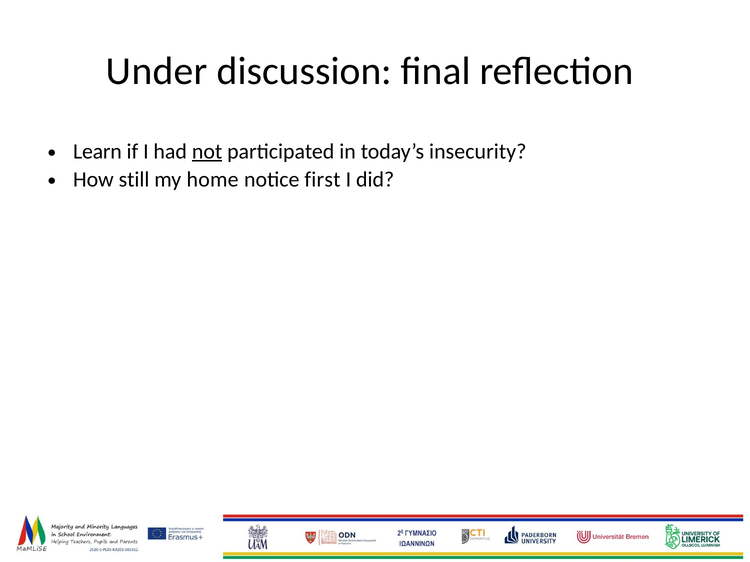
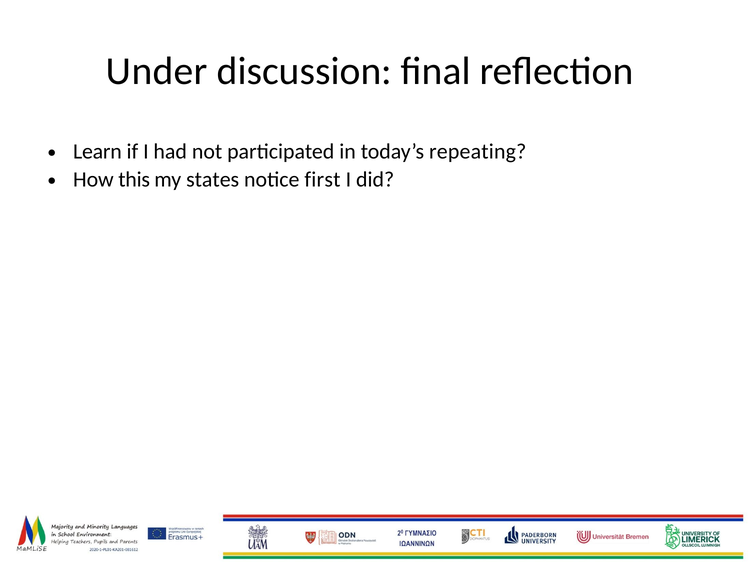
not underline: present -> none (207, 151)
insecurity: insecurity -> repeating (478, 151)
still: still -> this (134, 180)
home: home -> states (213, 180)
